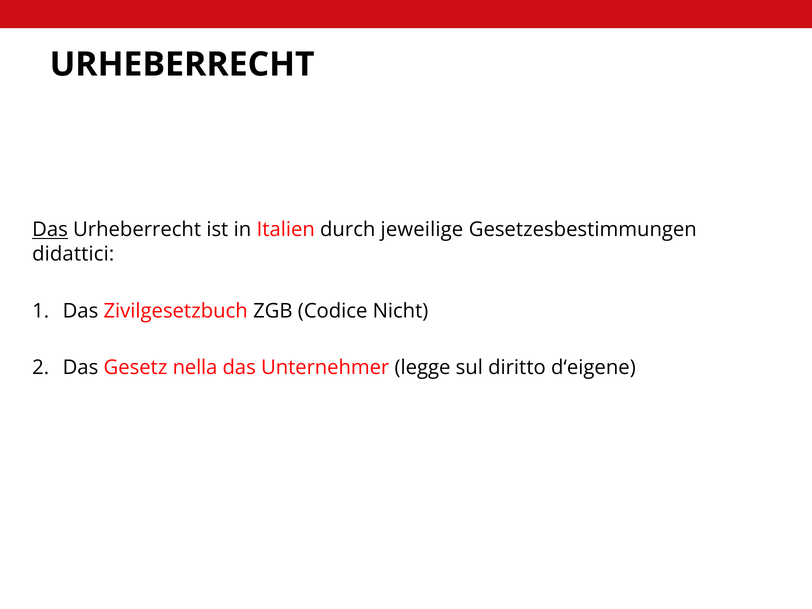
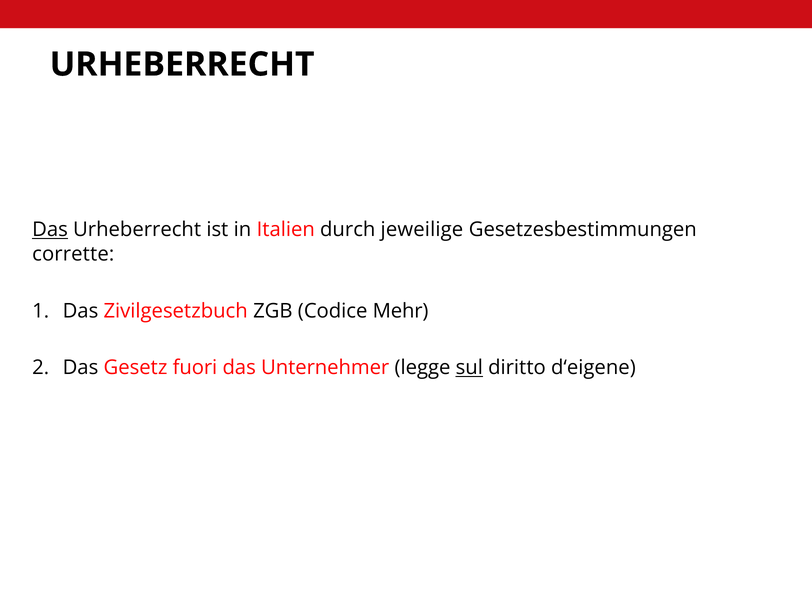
didattici: didattici -> corrette (73, 254)
Nicht: Nicht -> Mehr (401, 311)
nella: nella -> fuori (195, 368)
sul underline: none -> present (469, 368)
